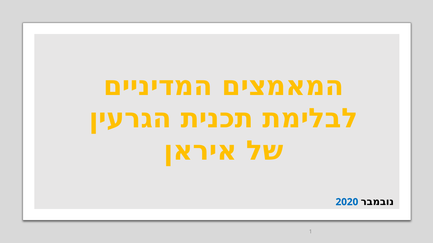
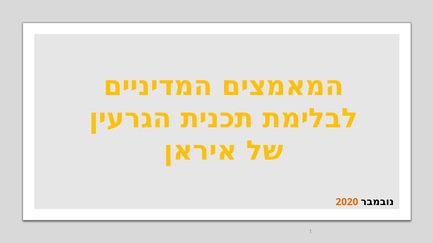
2020 colour: blue -> orange (347, 202)
